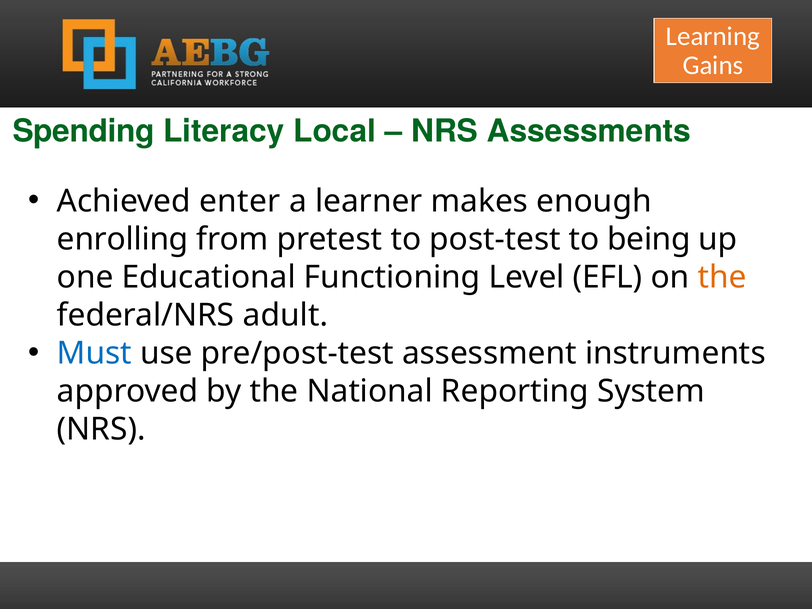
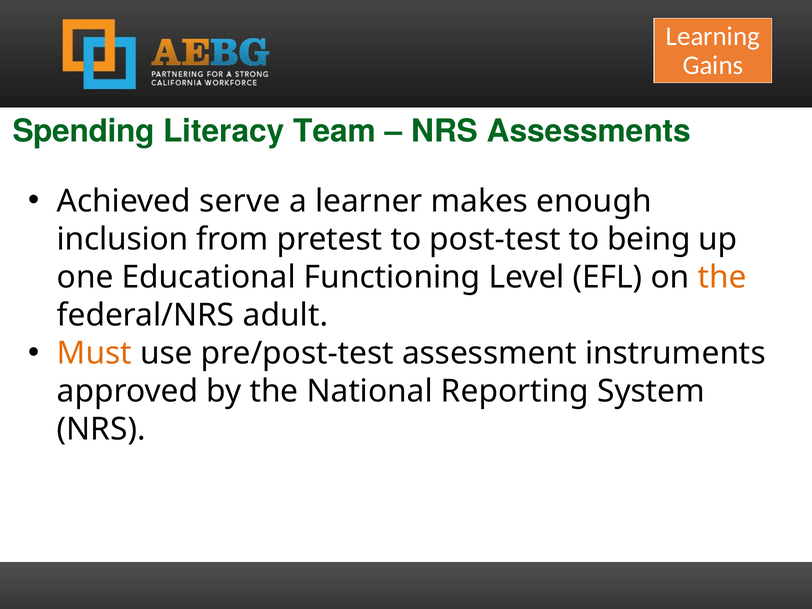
Local: Local -> Team (335, 131)
enter: enter -> serve (240, 201)
enrolling: enrolling -> inclusion (123, 239)
Must colour: blue -> orange (94, 353)
